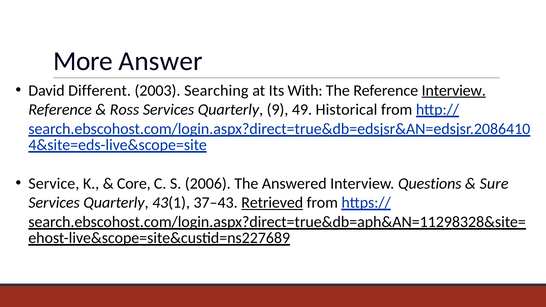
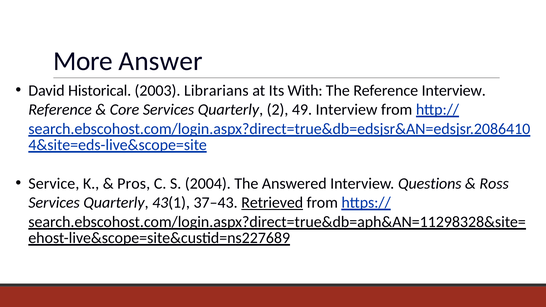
Different: Different -> Historical (100, 90)
Searching: Searching -> Librarians (216, 90)
Interview underline: present -> none (454, 90)
Ross: Ross -> Core (125, 110)
9: 9 -> 2 (278, 110)
49 Historical: Historical -> Interview (347, 110)
Core: Core -> Pros (134, 184)
2006: 2006 -> 2004 (208, 184)
Sure: Sure -> Ross (494, 184)
